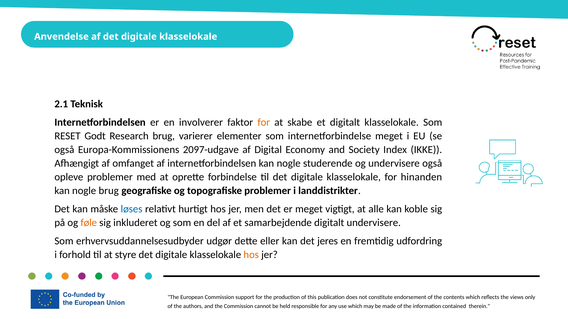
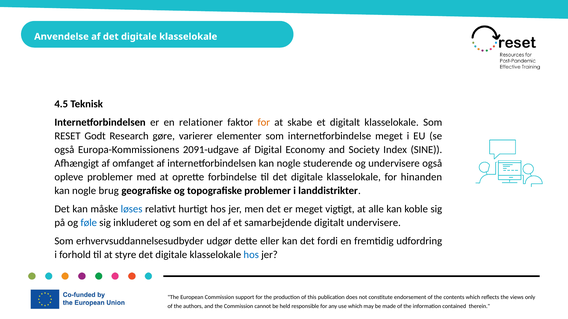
2.1: 2.1 -> 4.5 (61, 104)
involverer: involverer -> relationer (201, 123)
Research brug: brug -> gøre (164, 136)
2097-udgave: 2097-udgave -> 2091-udgave (211, 150)
IKKE: IKKE -> SINE (426, 150)
føle colour: orange -> blue (89, 223)
jeres: jeres -> fordi (328, 241)
hos colour: orange -> blue (251, 255)
